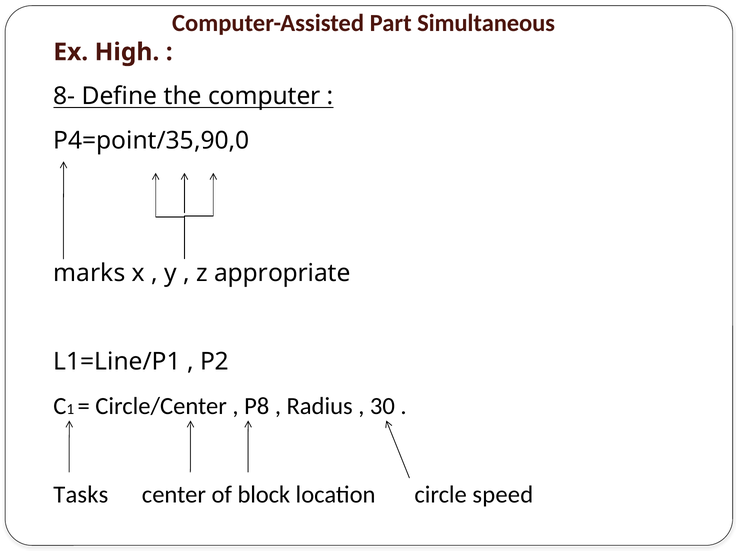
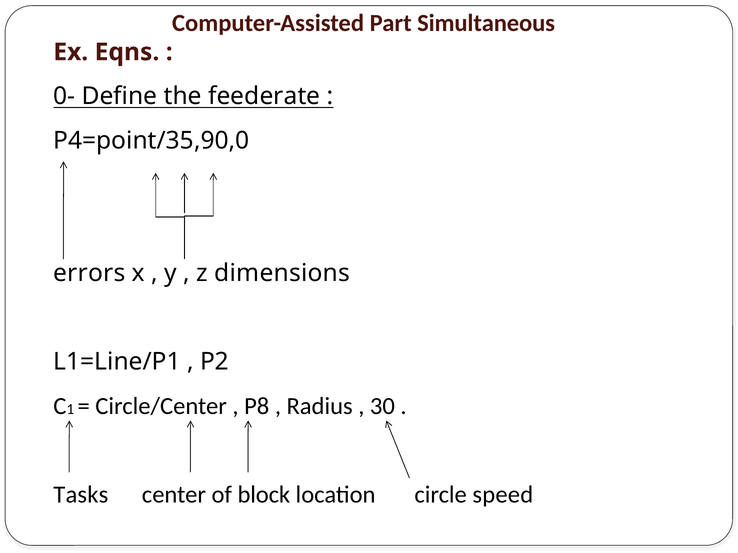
High: High -> Eqns (127, 52)
8-: 8- -> 0- (64, 96)
computer: computer -> feederate (264, 96)
marks: marks -> errors (89, 274)
appropriate: appropriate -> dimensions (282, 274)
